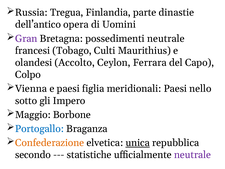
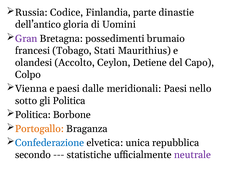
Tregua: Tregua -> Codice (67, 12)
opera: opera -> gloria (76, 24)
possedimenti neutrale: neutrale -> brumaio (166, 39)
Culti: Culti -> Stati (105, 51)
Ferrara: Ferrara -> Detiene (150, 63)
figlia: figlia -> dalle (93, 89)
gli Impero: Impero -> Politica (69, 101)
Maggio: Maggio -> Politica (33, 115)
Portogallo colour: blue -> orange (40, 129)
Confederazione colour: orange -> blue (50, 143)
unica underline: present -> none (138, 143)
